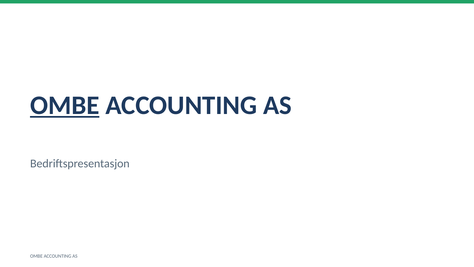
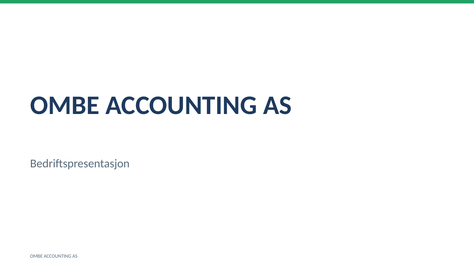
OMBE underline: present -> none (65, 105)
